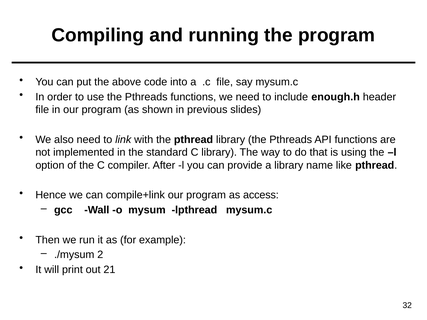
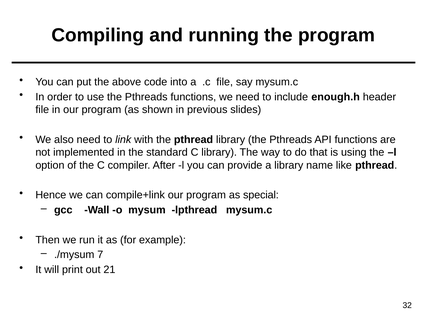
access: access -> special (261, 195)
2: 2 -> 7 (100, 255)
